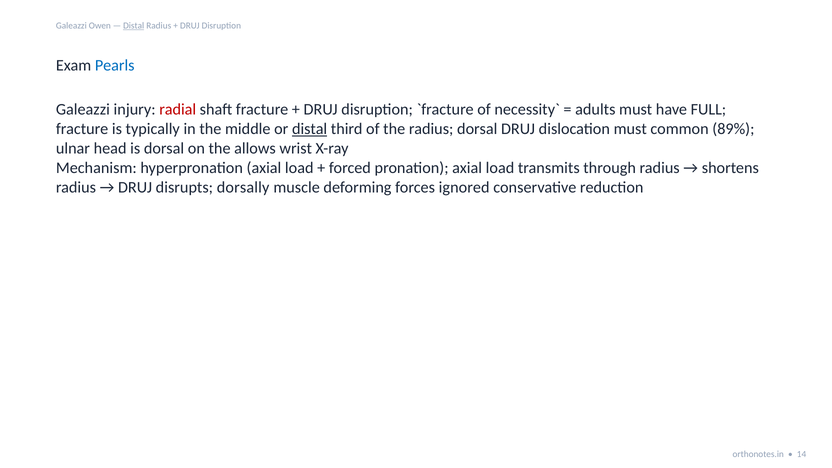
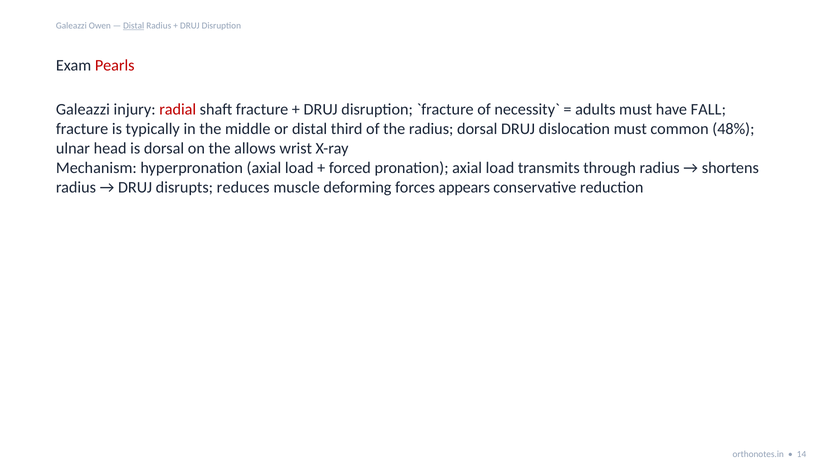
Pearls colour: blue -> red (115, 65)
FULL: FULL -> FALL (708, 110)
distal underline: present -> none (310, 129)
89%: 89% -> 48% (733, 129)
dorsally: dorsally -> reduces (243, 187)
ignored: ignored -> appears (464, 187)
